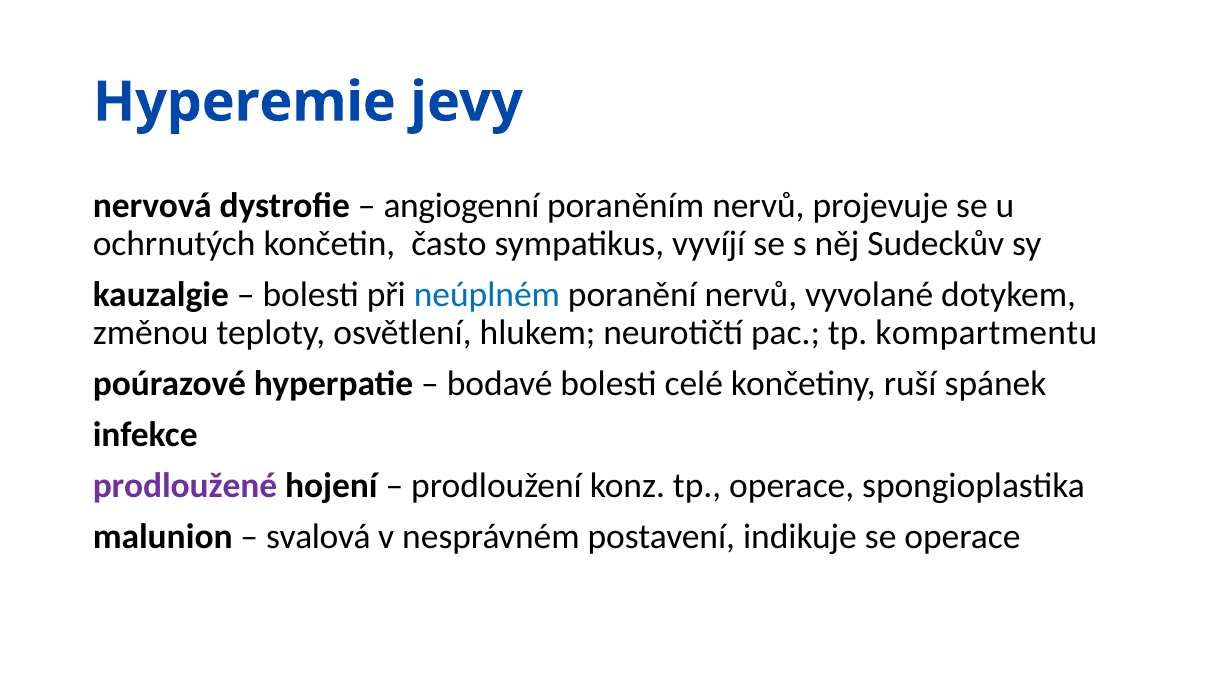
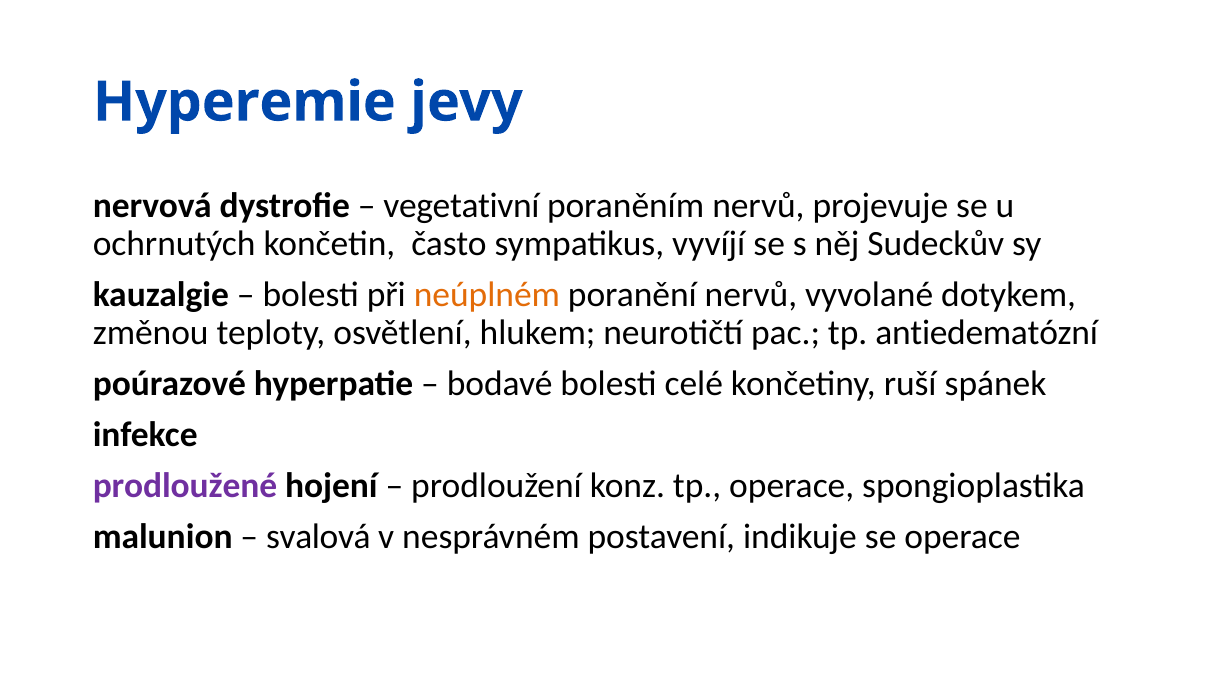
angiogenní: angiogenní -> vegetativní (461, 206)
neúplném colour: blue -> orange (487, 295)
kompartmentu: kompartmentu -> antiedematózní (987, 333)
